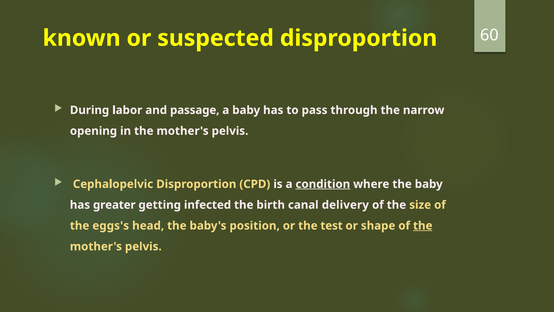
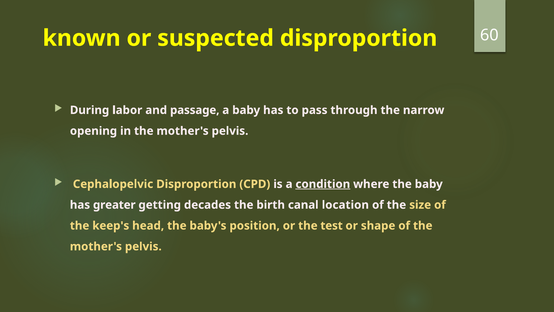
infected: infected -> decades (207, 205)
delivery: delivery -> location (345, 205)
eggs's: eggs's -> keep's (111, 225)
the underline: present -> none (423, 225)
